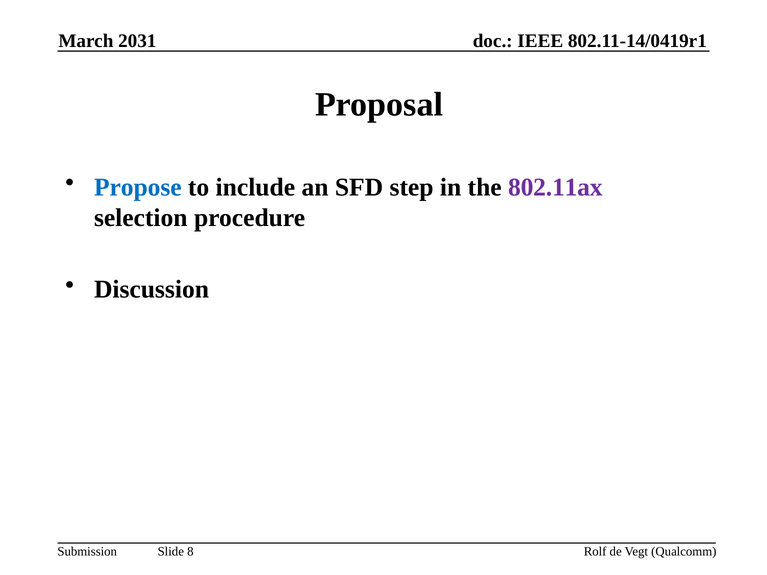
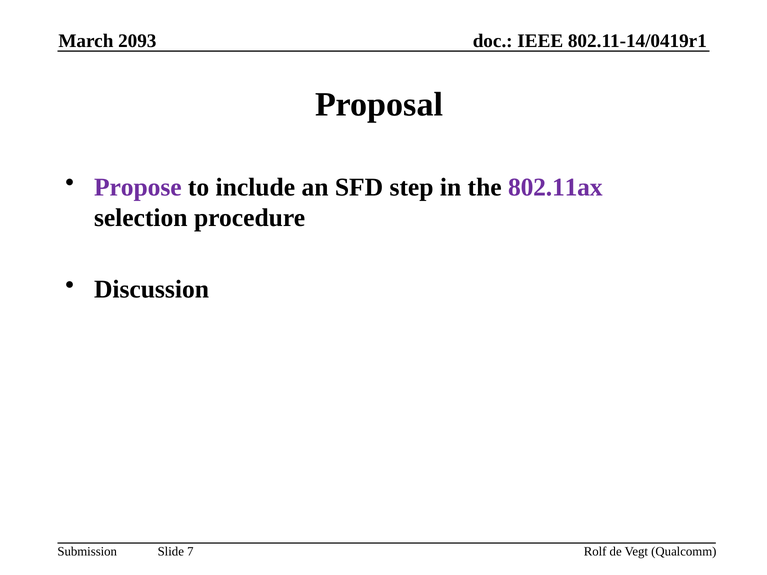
2031: 2031 -> 2093 (137, 41)
Propose colour: blue -> purple (138, 187)
8: 8 -> 7 (190, 552)
